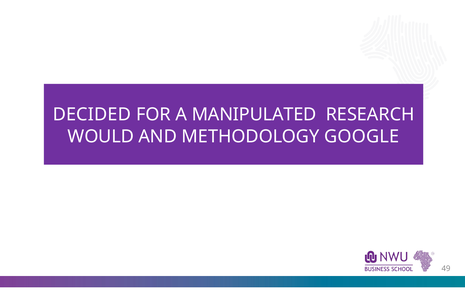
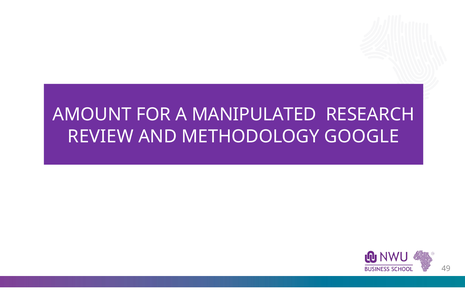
DECIDED: DECIDED -> AMOUNT (92, 115)
WOULD: WOULD -> REVIEW (101, 136)
